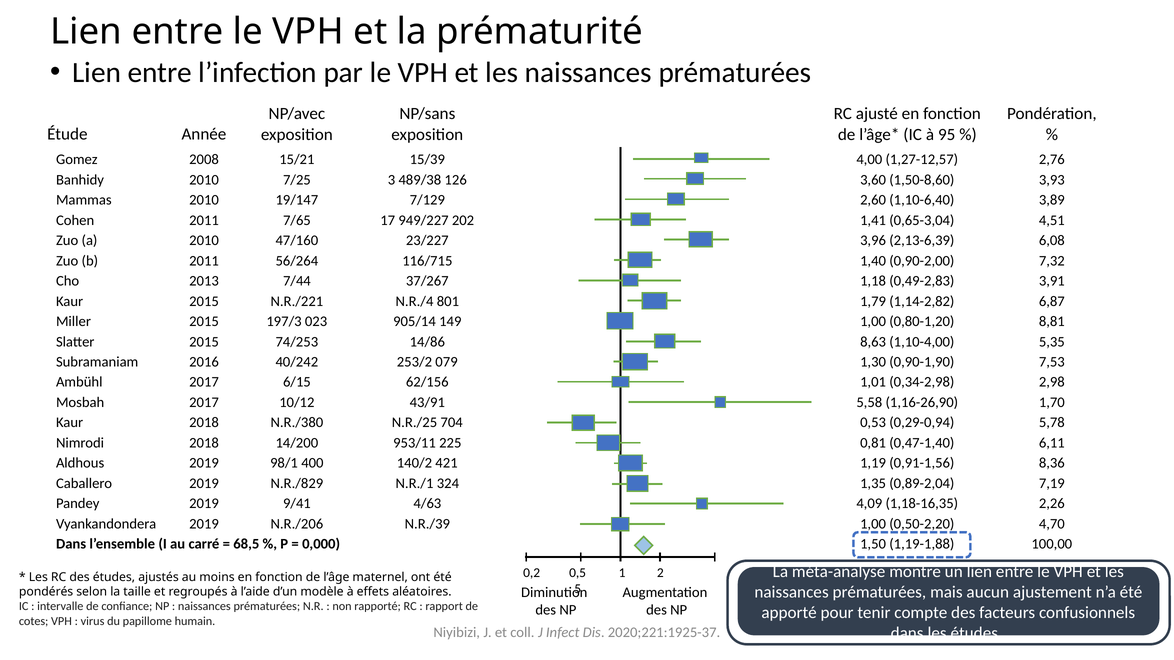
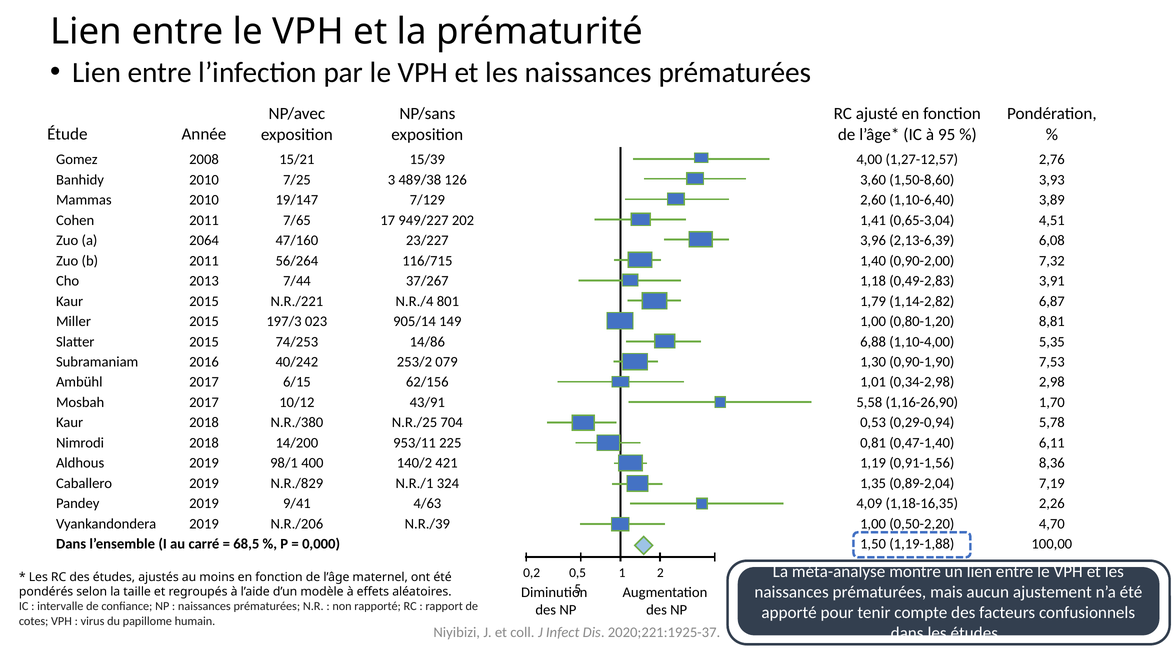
a 2010: 2010 -> 2064 (204, 241)
8,63: 8,63 -> 6,88 (873, 342)
